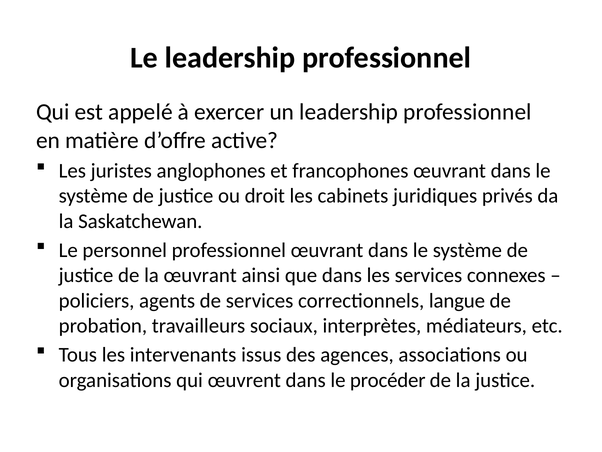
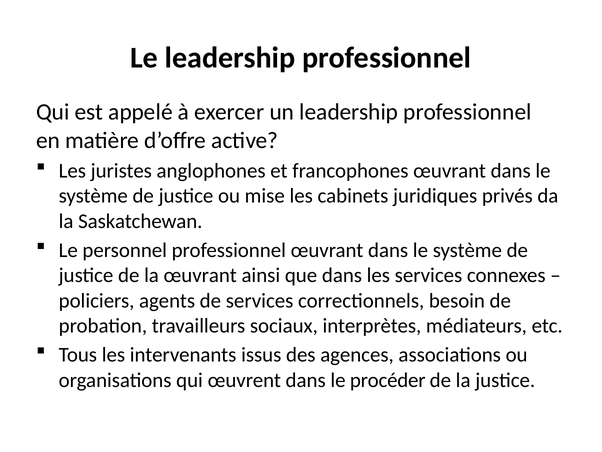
droit: droit -> mise (265, 196)
langue: langue -> besoin (457, 300)
